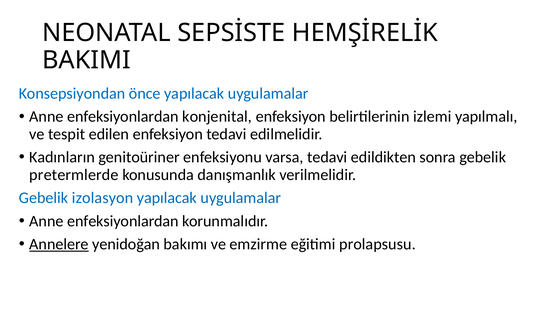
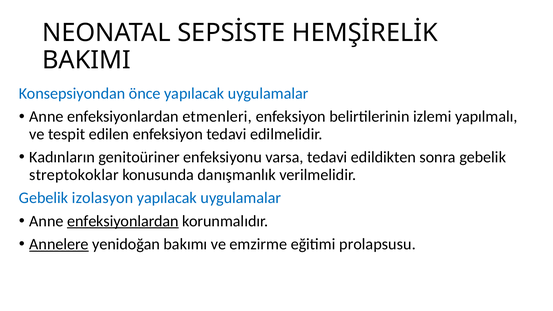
konjenital: konjenital -> etmenleri (217, 117)
pretermlerde: pretermlerde -> streptokoklar (74, 175)
enfeksiyonlardan underline: none -> present (123, 221)
